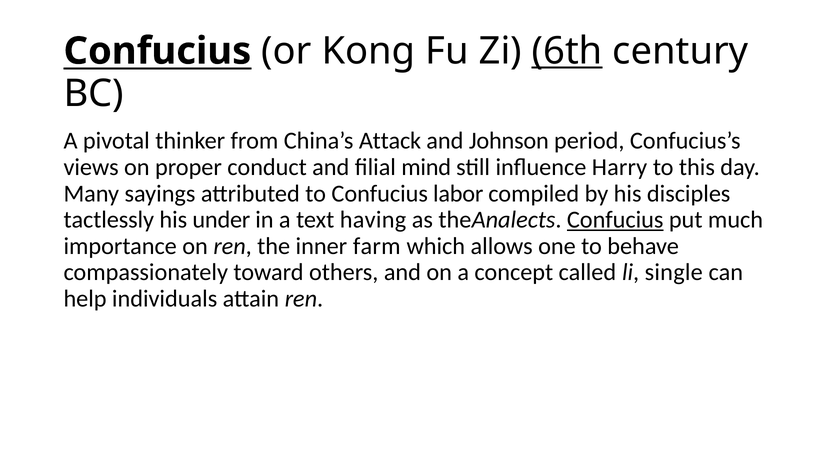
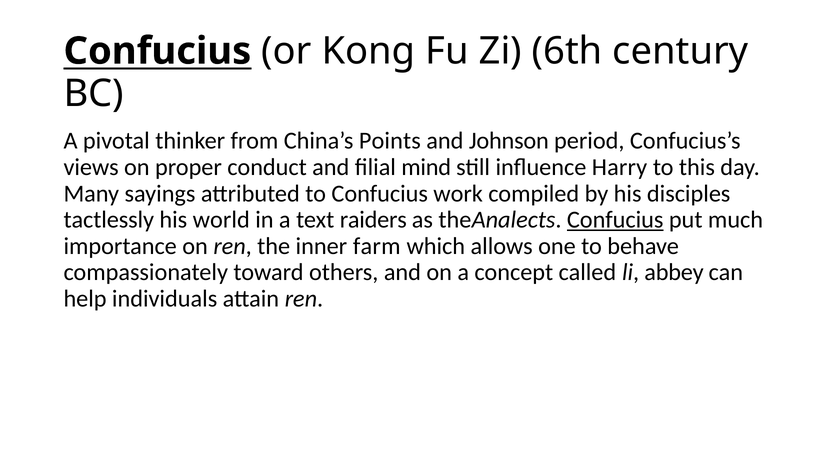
6th underline: present -> none (567, 51)
Attack: Attack -> Points (390, 141)
labor: labor -> work (458, 193)
under: under -> world (221, 220)
having: having -> raiders (373, 220)
single: single -> abbey (674, 272)
